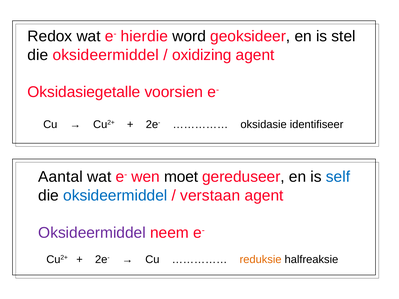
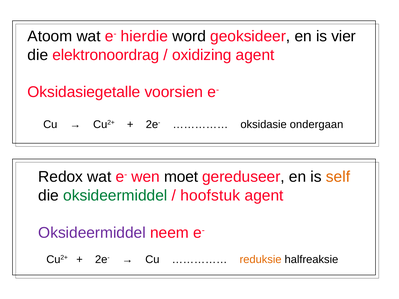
Redox: Redox -> Atoom (50, 36)
stel: stel -> vier (344, 36)
oksideermiddel: oksideermiddel -> elektronoordrag (106, 55)
identifiseer: identifiseer -> ondergaan (317, 124)
Aantal: Aantal -> Redox (61, 177)
self colour: blue -> orange (338, 177)
oksideermiddel colour: blue -> green (115, 196)
verstaan: verstaan -> hoofstuk (210, 196)
